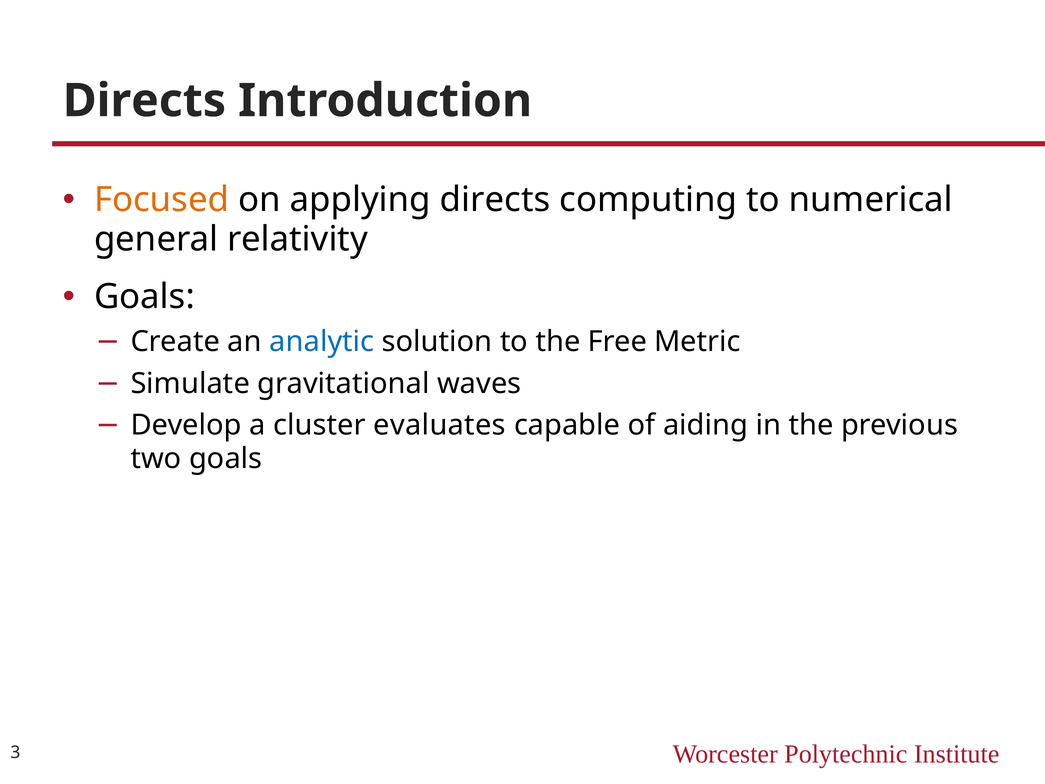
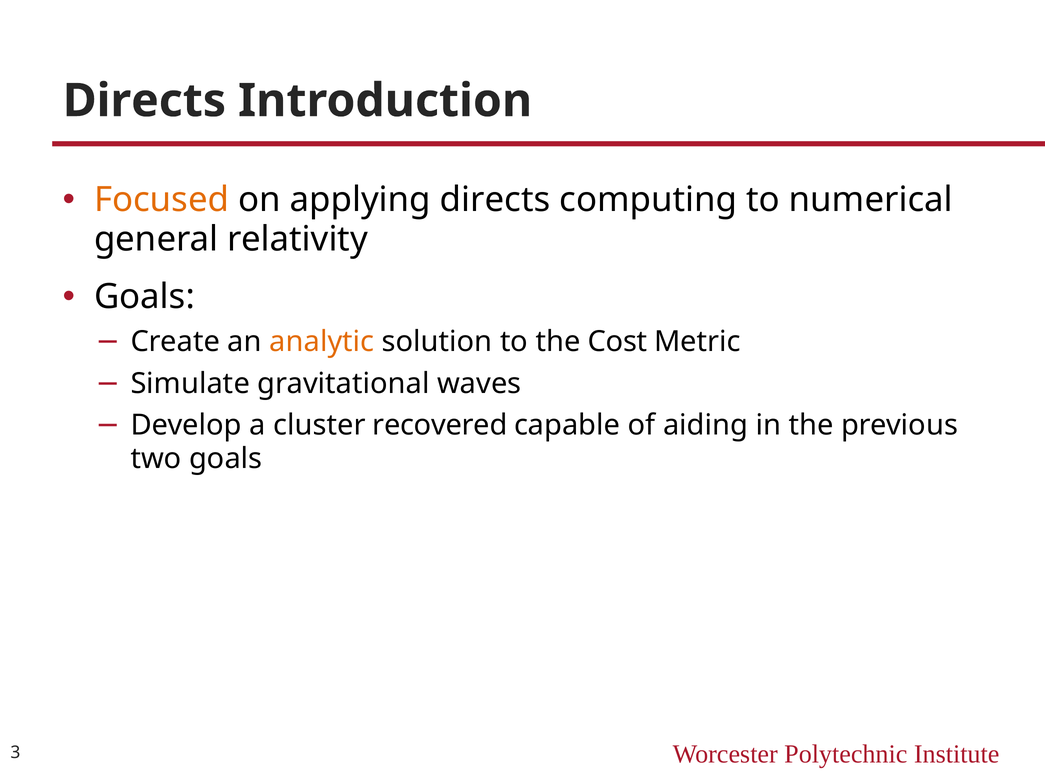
analytic colour: blue -> orange (322, 342)
Free: Free -> Cost (617, 342)
evaluates: evaluates -> recovered (440, 425)
